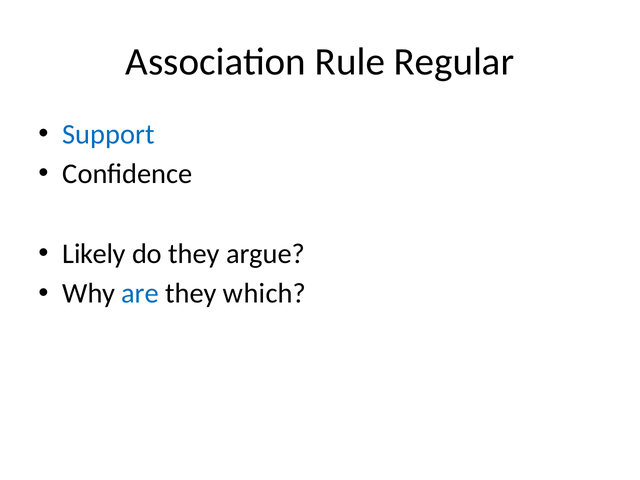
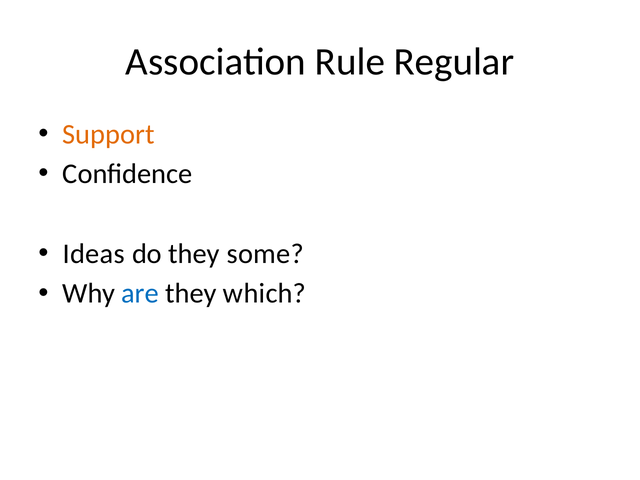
Support colour: blue -> orange (109, 134)
Likely: Likely -> Ideas (94, 254)
argue: argue -> some (265, 254)
